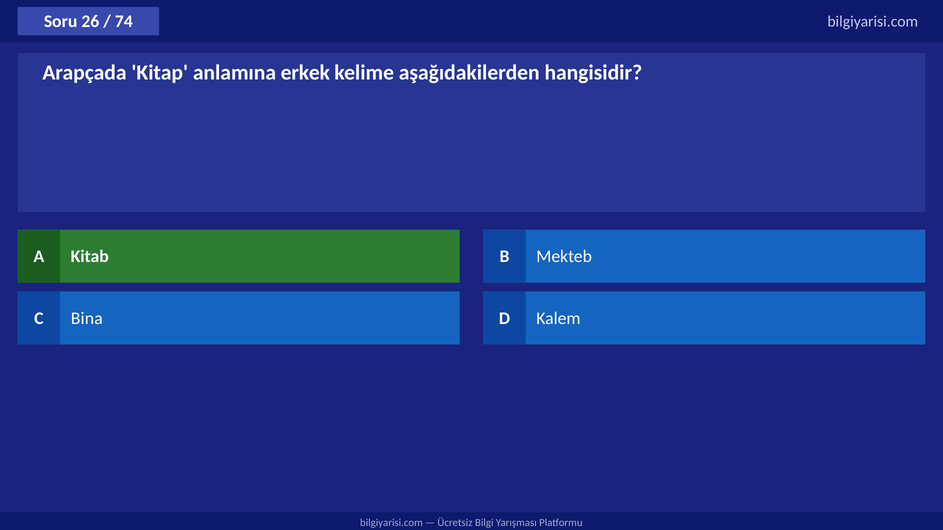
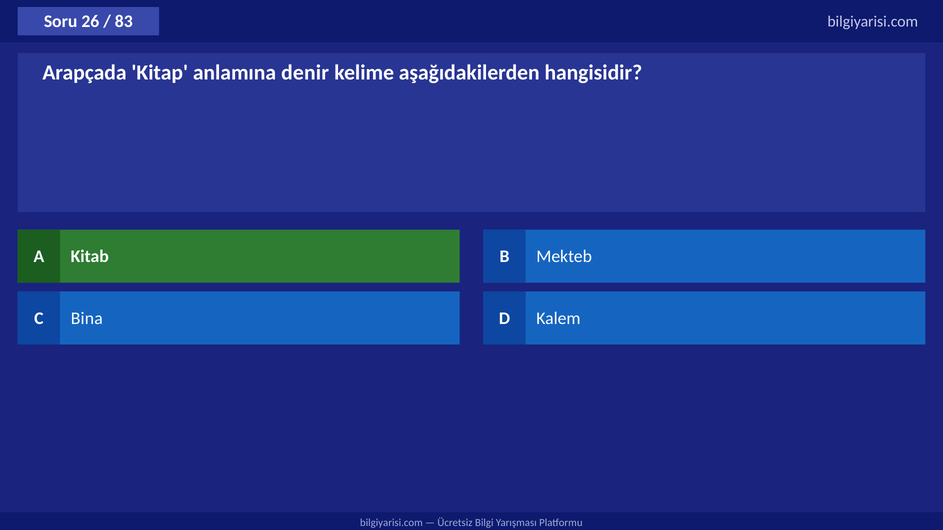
74: 74 -> 83 (124, 22)
erkek: erkek -> denir (305, 73)
